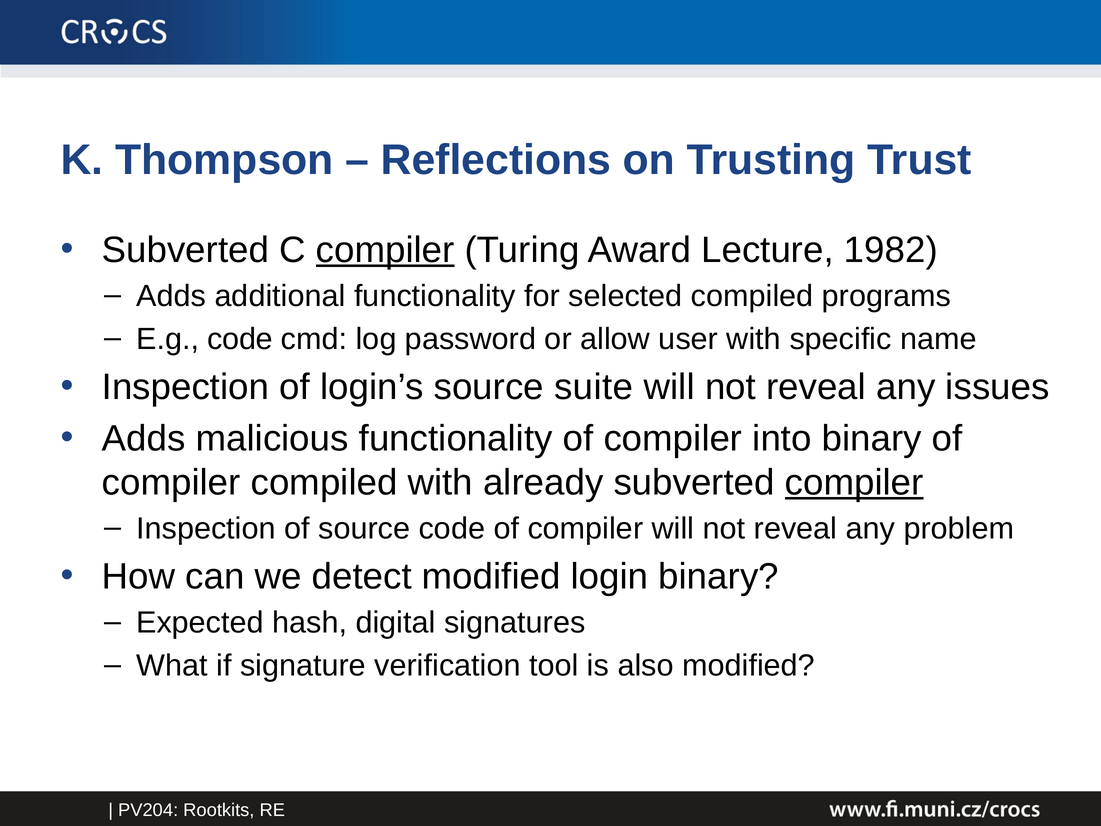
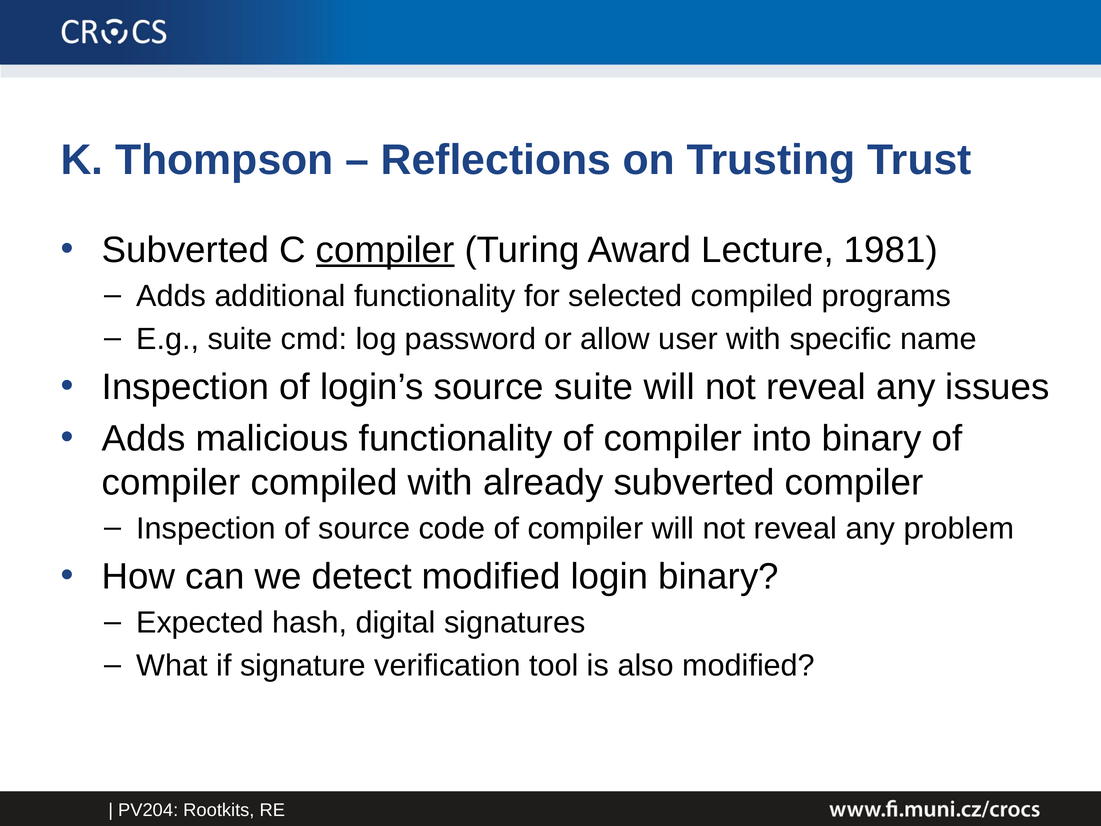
1982: 1982 -> 1981 (891, 250)
E.g code: code -> suite (240, 339)
compiler underline: present -> none (854, 482)
